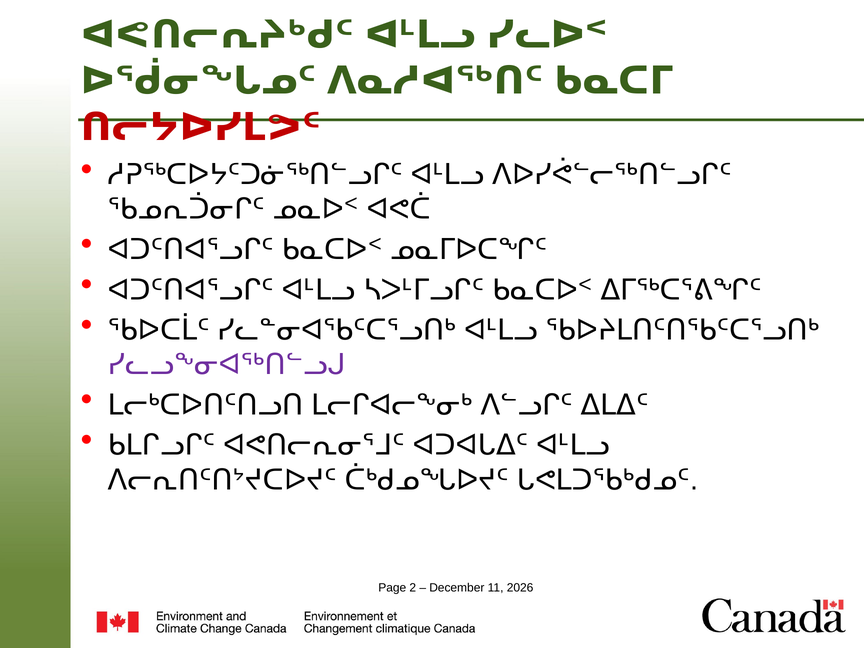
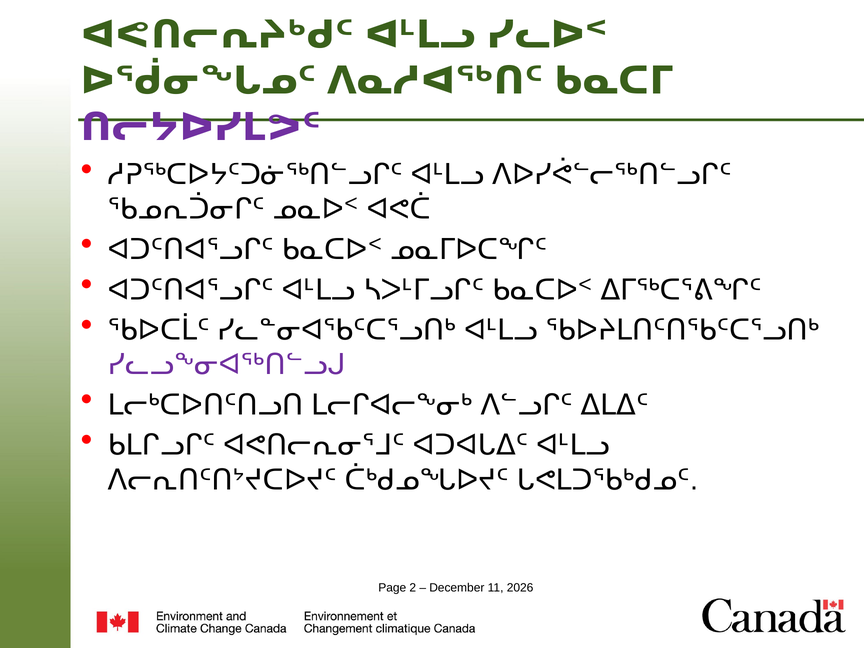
ᑎᓕᔭᐅᓯᒪᕗᑦ colour: red -> purple (201, 127)
